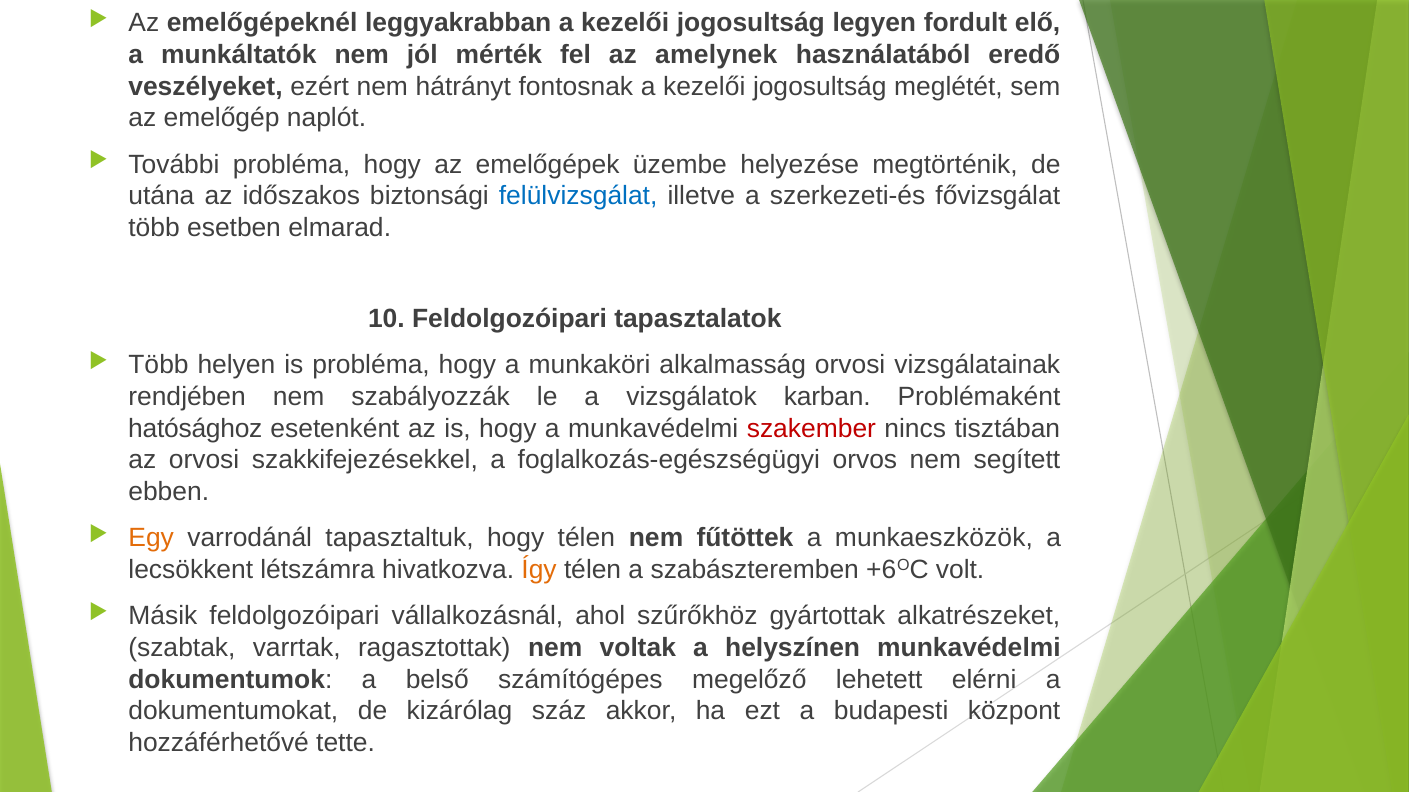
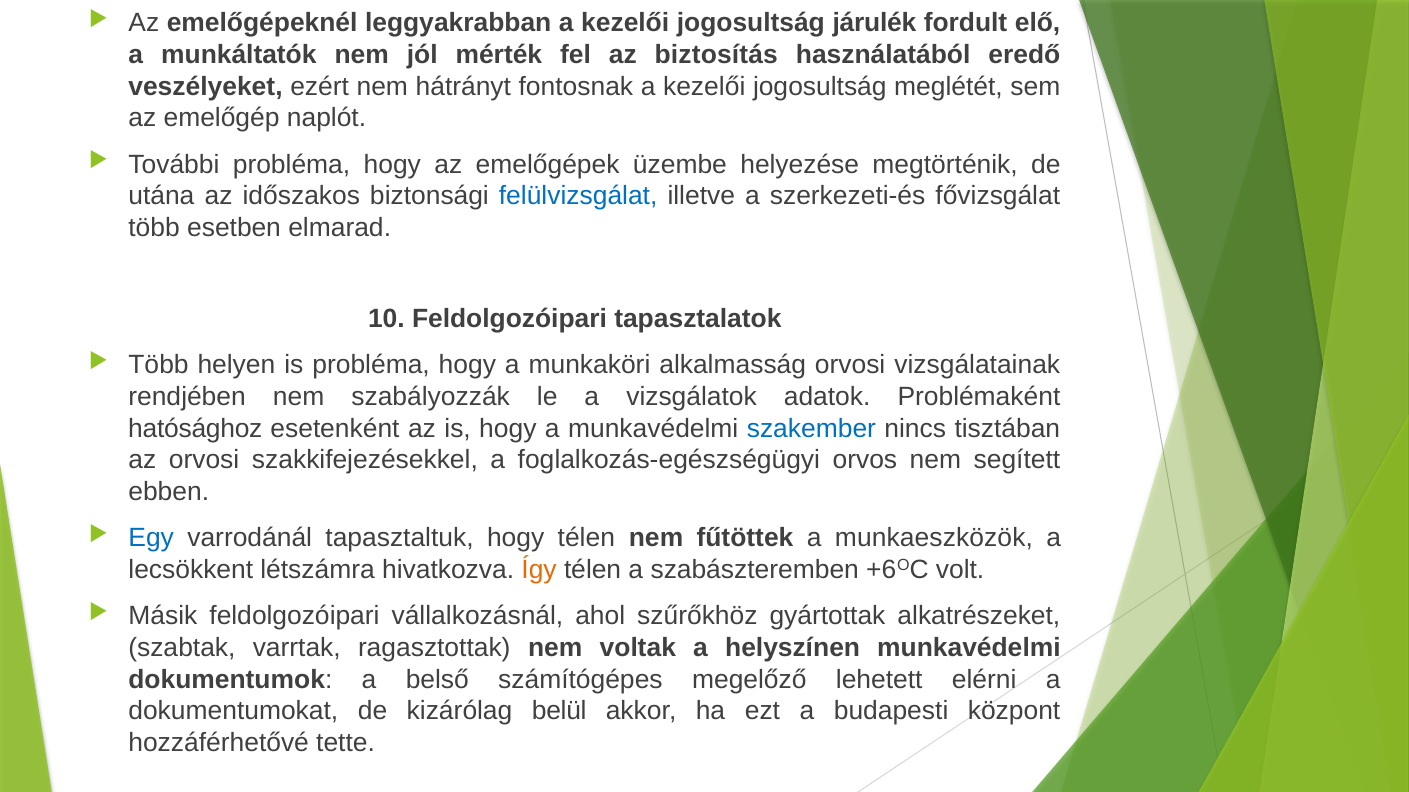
legyen: legyen -> járulék (874, 23)
amelynek: amelynek -> biztosítás (716, 55)
karban: karban -> adatok (827, 397)
szakember colour: red -> blue (811, 429)
Egy colour: orange -> blue (151, 538)
száz: száz -> belül (559, 712)
